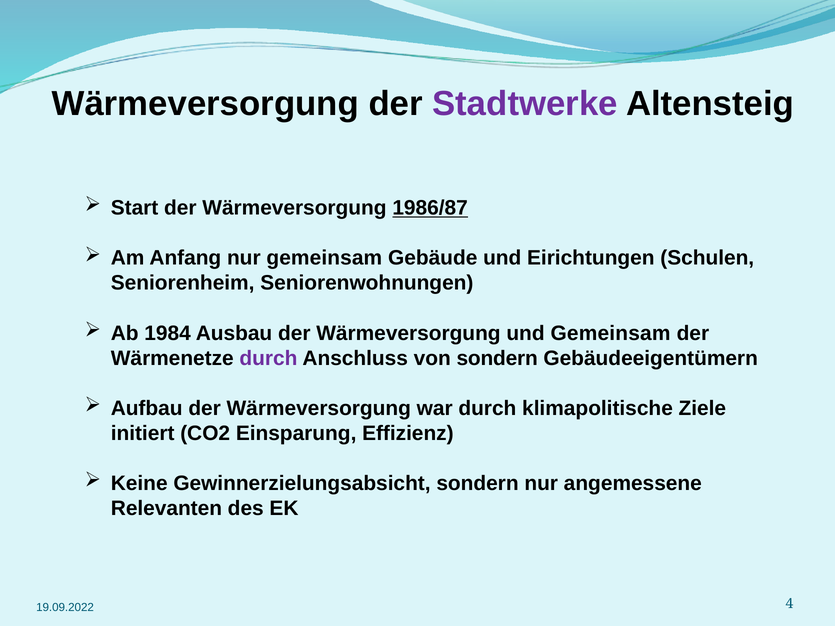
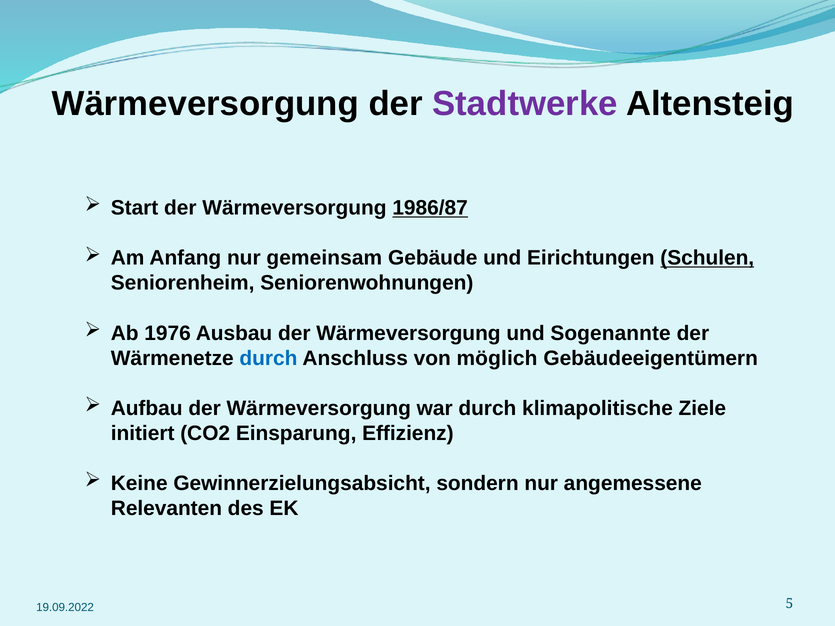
Schulen underline: none -> present (707, 258)
1984: 1984 -> 1976 (168, 333)
und Gemeinsam: Gemeinsam -> Sogenannte (611, 333)
durch colour: purple -> blue (268, 358)
von sondern: sondern -> möglich (497, 358)
4: 4 -> 5 (789, 604)
